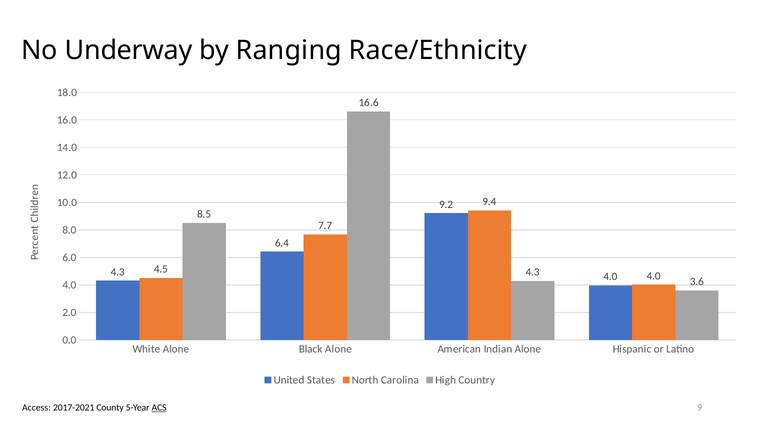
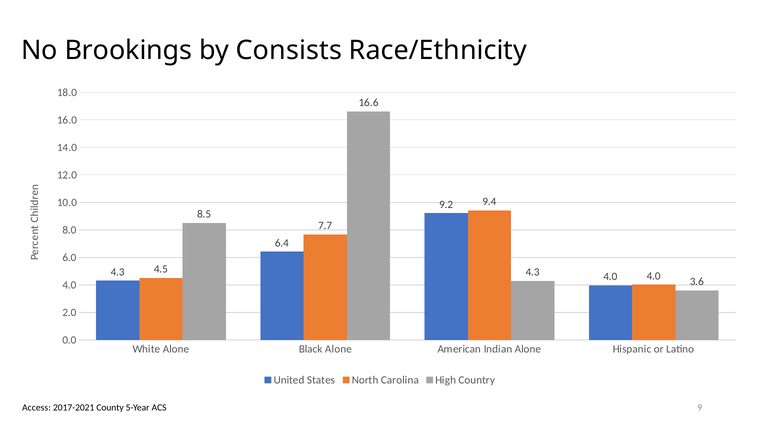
Underway: Underway -> Brookings (128, 50)
Ranging: Ranging -> Consists (289, 50)
ACS underline: present -> none (159, 408)
